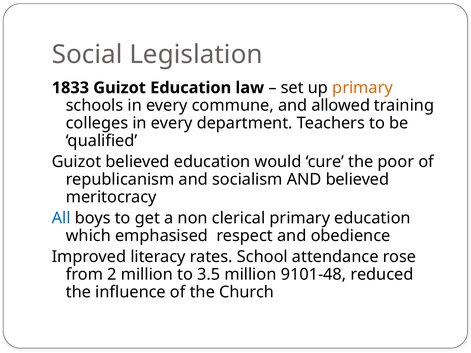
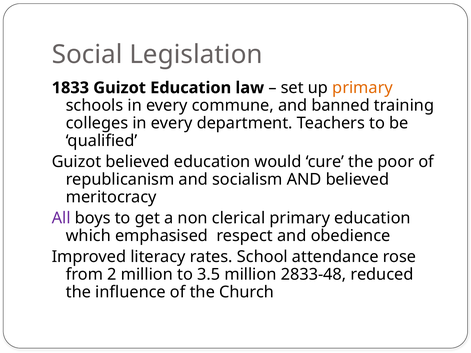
allowed: allowed -> banned (341, 106)
All colour: blue -> purple (61, 218)
9101-48: 9101-48 -> 2833-48 (314, 275)
